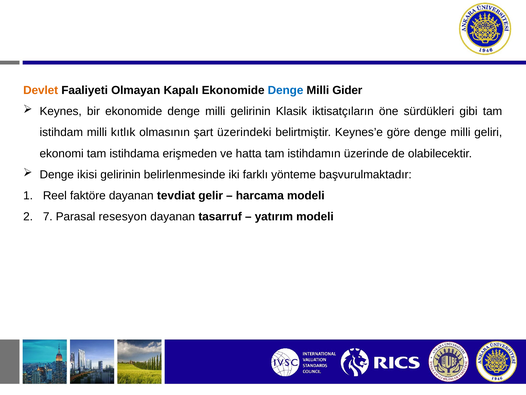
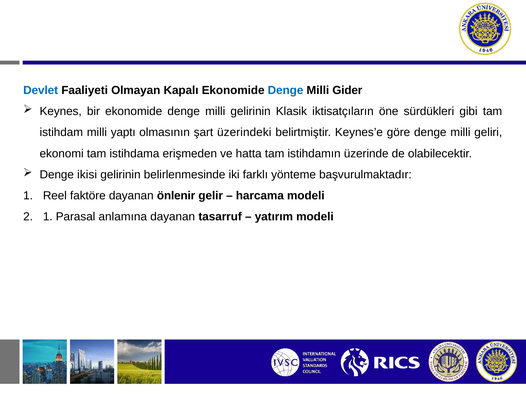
Devlet colour: orange -> blue (41, 90)
kıtlık: kıtlık -> yaptı (123, 132)
tevdiat: tevdiat -> önlenir (176, 195)
2 7: 7 -> 1 (48, 216)
resesyon: resesyon -> anlamına (123, 216)
